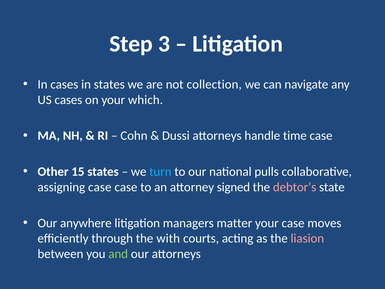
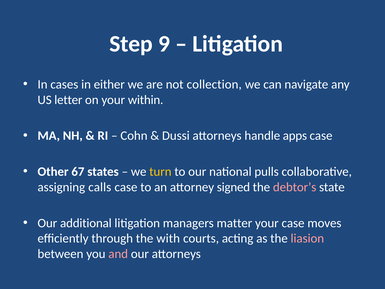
3: 3 -> 9 (164, 44)
in states: states -> either (109, 84)
US cases: cases -> letter (68, 100)
which: which -> within (146, 100)
time: time -> apps (295, 136)
15: 15 -> 67 (78, 172)
turn colour: light blue -> yellow (160, 172)
assigning case: case -> calls (100, 187)
anywhere: anywhere -> additional (86, 223)
and colour: light green -> pink (118, 254)
